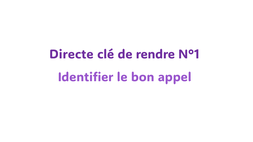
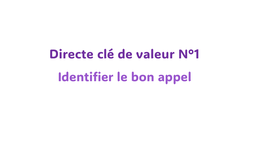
rendre: rendre -> valeur (155, 55)
